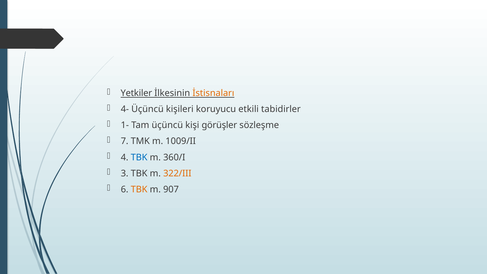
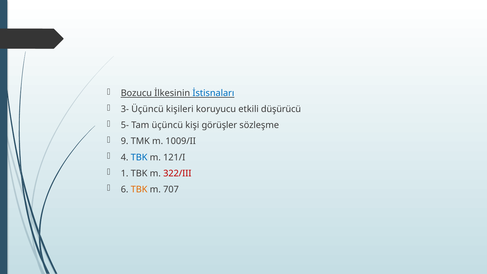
Yetkiler: Yetkiler -> Bozucu (136, 93)
İstisnaları colour: orange -> blue (213, 93)
4-: 4- -> 3- (125, 109)
tabidirler: tabidirler -> düşürücü (281, 109)
1-: 1- -> 5- (125, 125)
7: 7 -> 9 (125, 141)
360/I: 360/I -> 121/I (174, 157)
3: 3 -> 1 (125, 173)
322/III colour: orange -> red (177, 173)
907: 907 -> 707 (171, 189)
